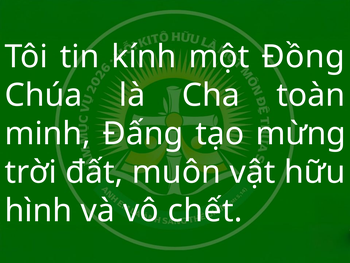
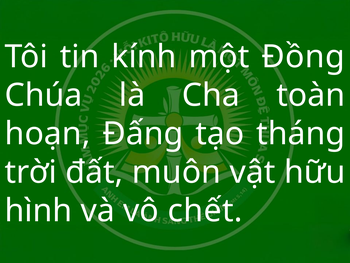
minh: minh -> hoạn (48, 134)
mừng: mừng -> tháng (301, 134)
